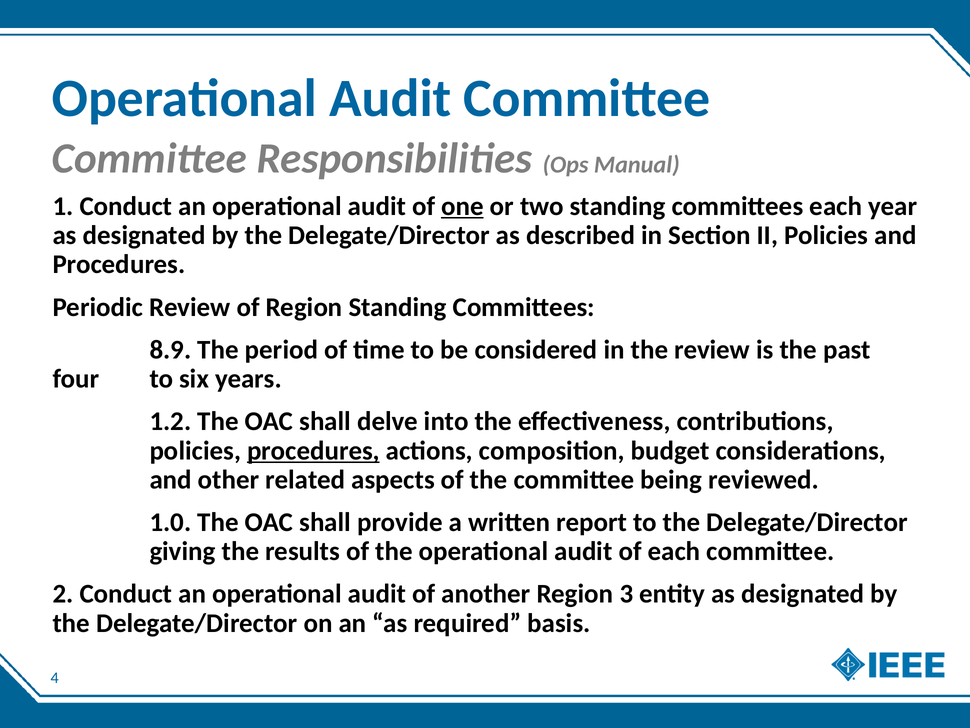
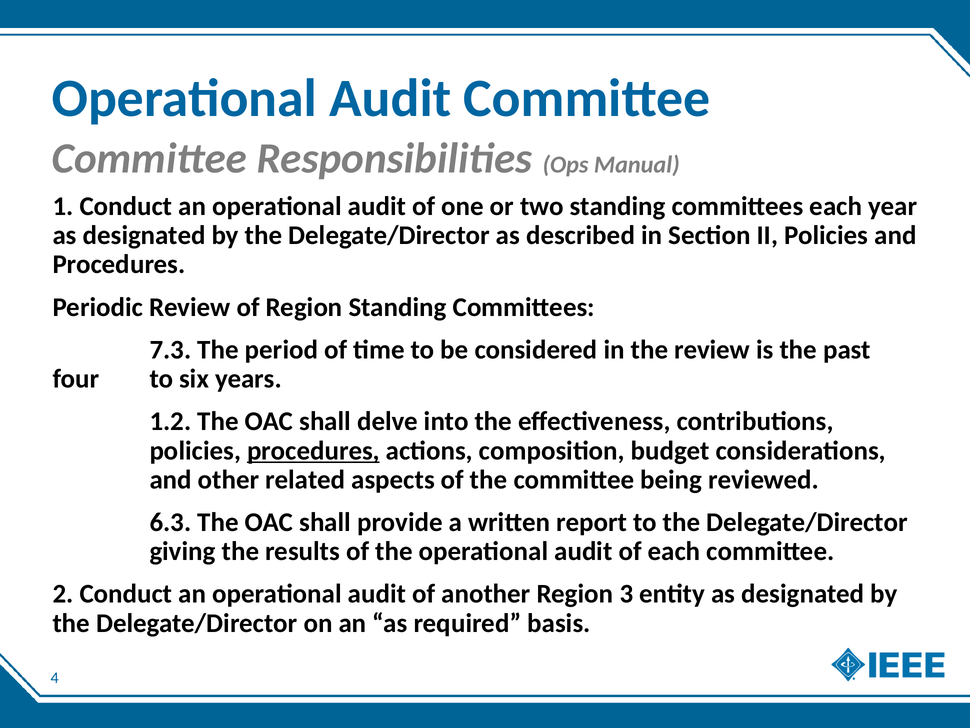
one underline: present -> none (462, 206)
8.9: 8.9 -> 7.3 (170, 350)
1.0: 1.0 -> 6.3 (170, 522)
